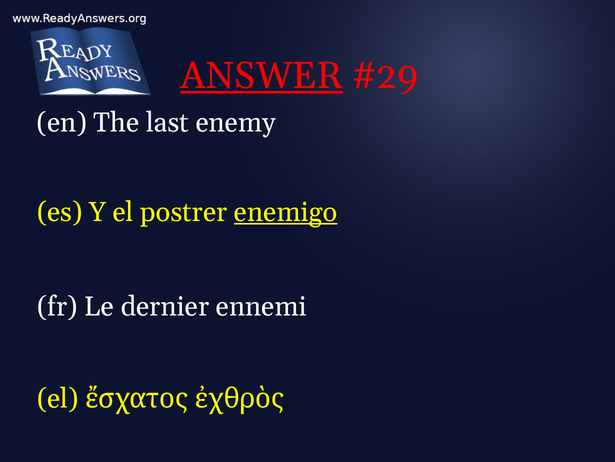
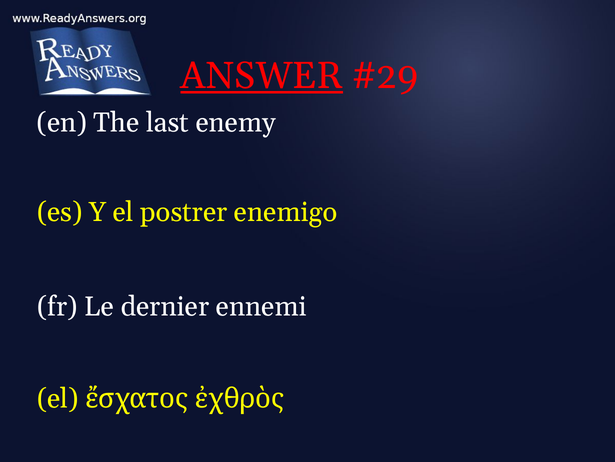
enemigo underline: present -> none (286, 212)
